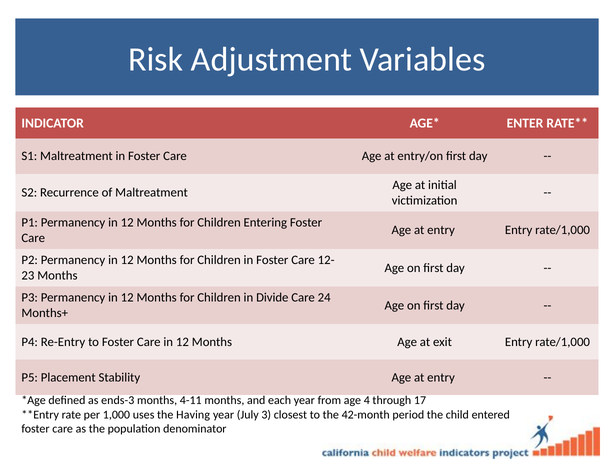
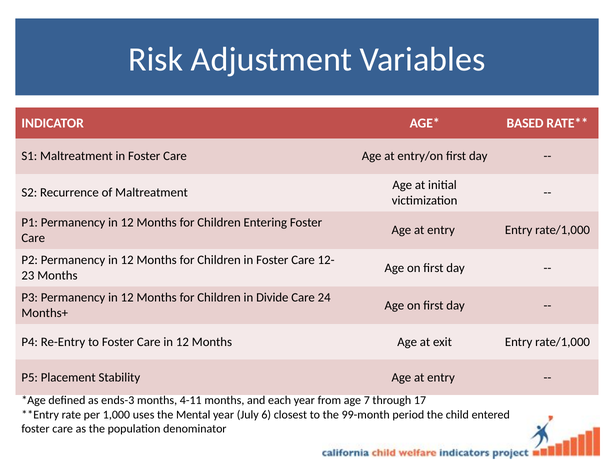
ENTER: ENTER -> BASED (525, 123)
4: 4 -> 7 (367, 400)
Having: Having -> Mental (193, 414)
3: 3 -> 6 (266, 414)
42-month: 42-month -> 99-month (366, 414)
